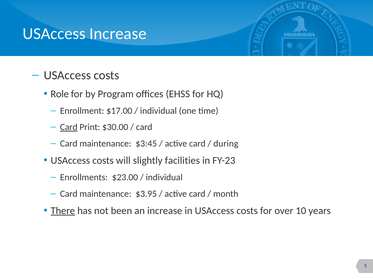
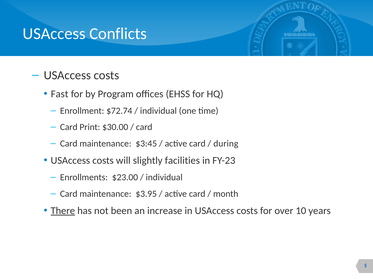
USAccess Increase: Increase -> Conflicts (118, 34)
Role: Role -> Fast (60, 94)
$17.00: $17.00 -> $72.74 (119, 111)
Card underline: present -> none (69, 127)
